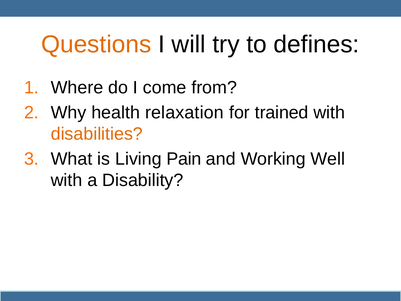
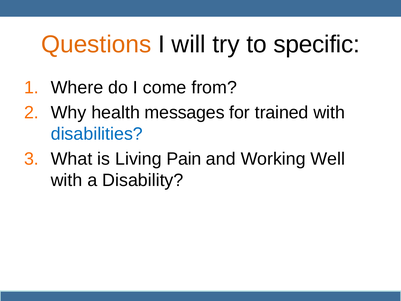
defines: defines -> specific (317, 44)
relaxation: relaxation -> messages (185, 112)
disabilities colour: orange -> blue (97, 134)
